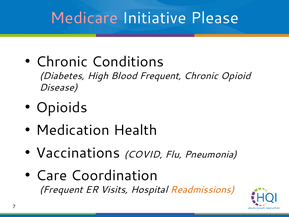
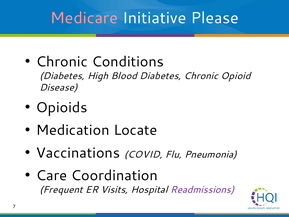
Blood Frequent: Frequent -> Diabetes (160, 76)
Health: Health -> Locate (135, 130)
Readmissions colour: orange -> purple (202, 189)
